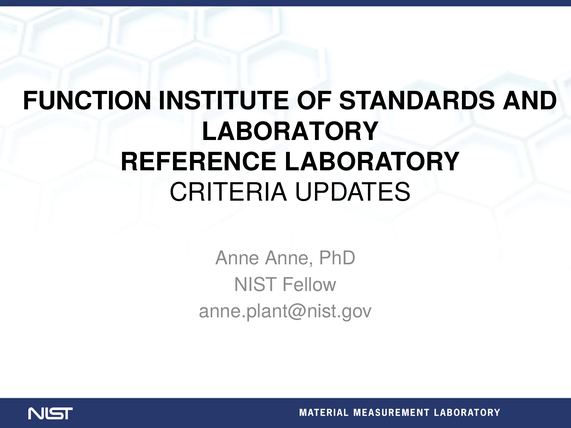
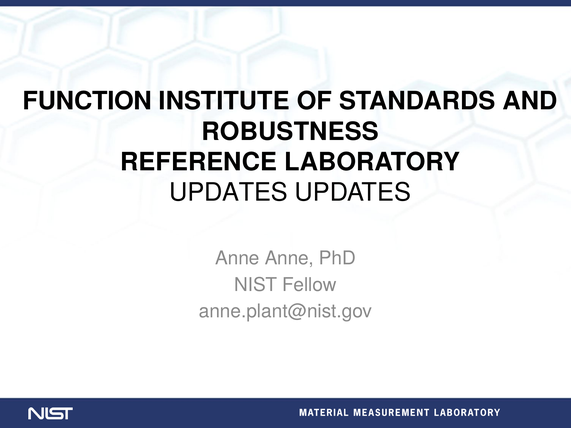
LABORATORY: LABORATORY -> ROBUSTNESS (290, 132)
CRITERIA: CRITERIA -> UPDATES (228, 193)
